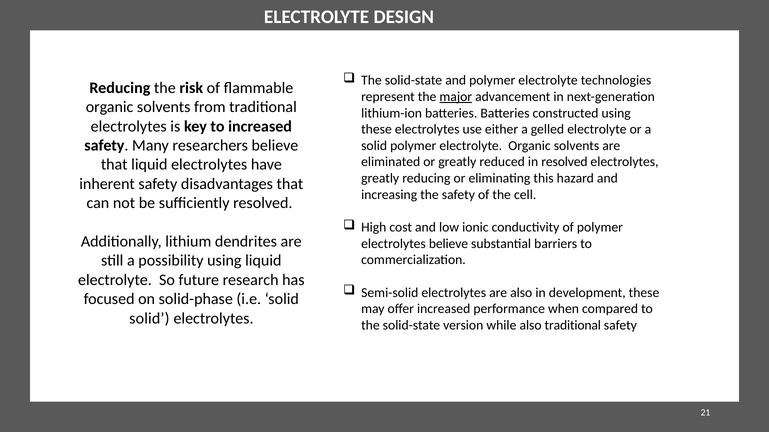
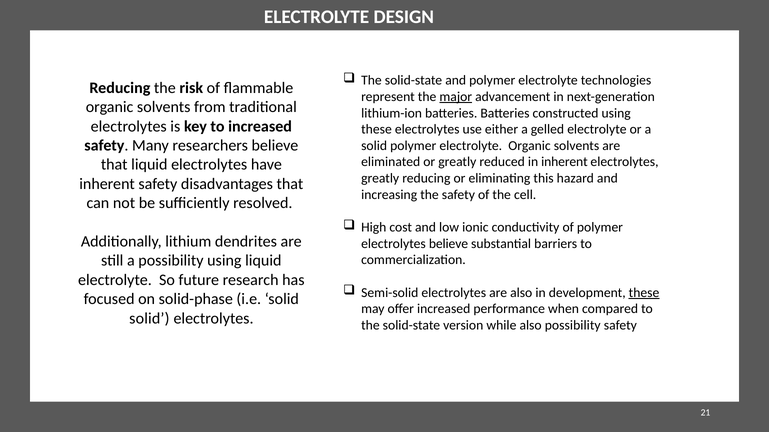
in resolved: resolved -> inherent (564, 162)
these underline: none -> present (644, 293)
also traditional: traditional -> possibility (573, 326)
